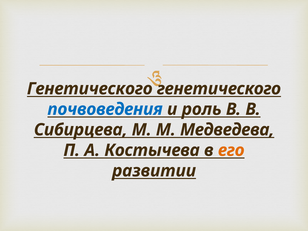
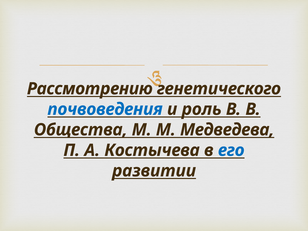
Генетического: Генетического -> Рассмотрению (90, 89)
Сибирцева: Сибирцева -> Общества (81, 130)
его colour: orange -> blue (231, 150)
